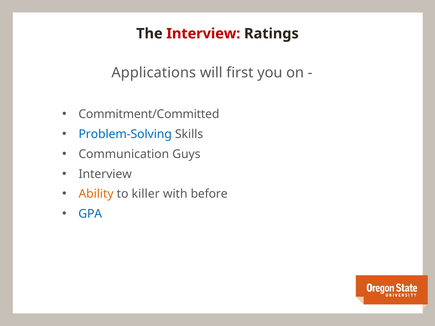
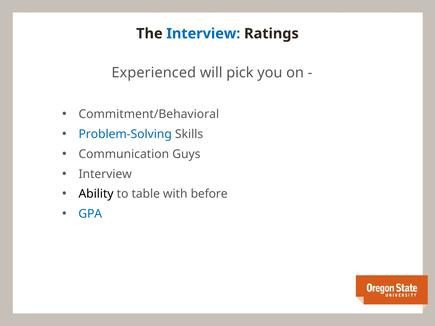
Interview colour: red -> blue (203, 34)
Applications: Applications -> Experienced (154, 73)
first: first -> pick (240, 73)
Commitment/Committed: Commitment/Committed -> Commitment/Behavioral (149, 114)
Ability colour: orange -> black (96, 194)
killer: killer -> table (146, 194)
